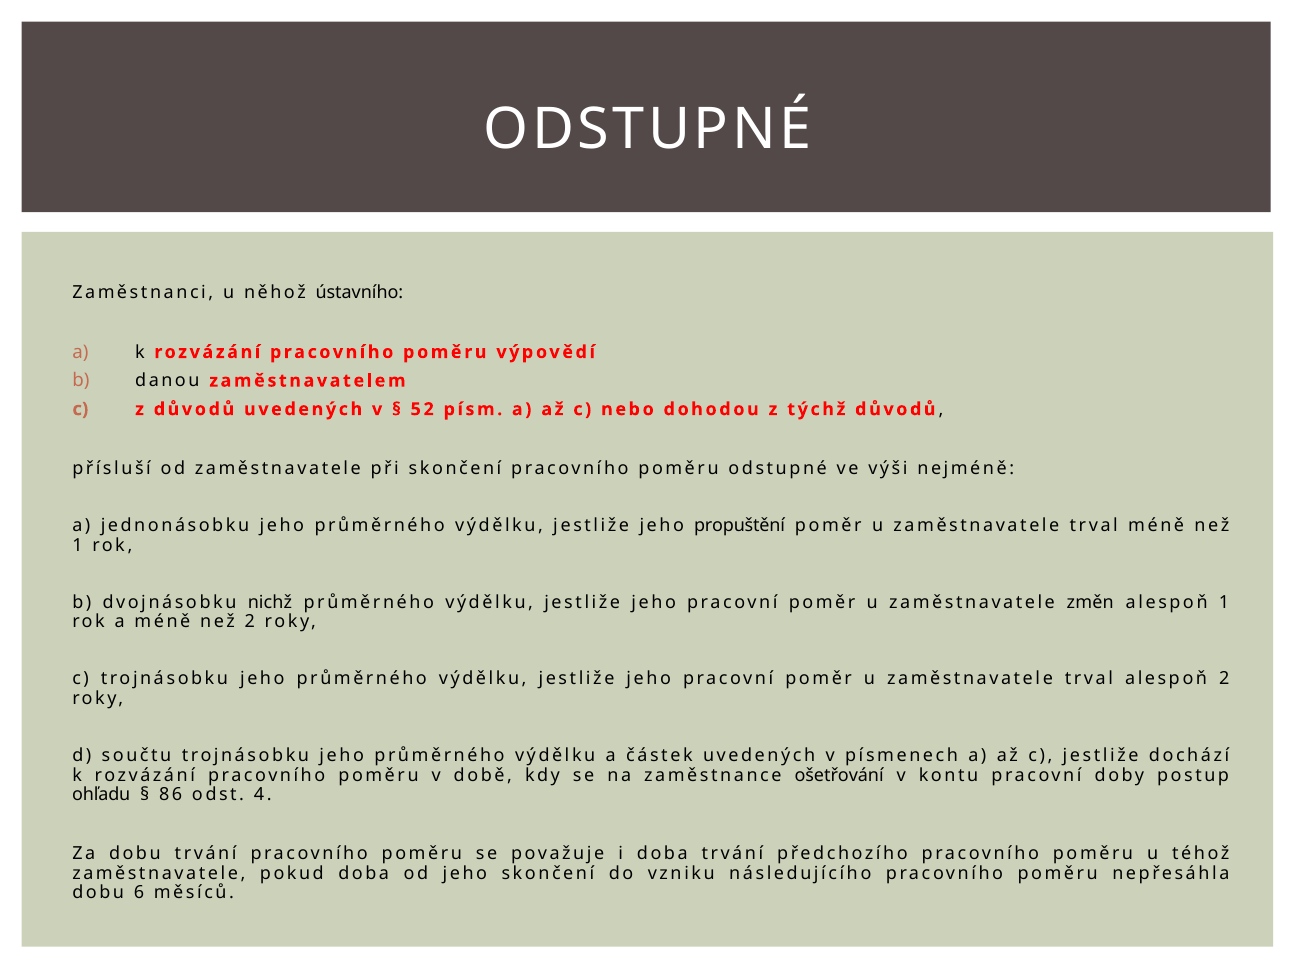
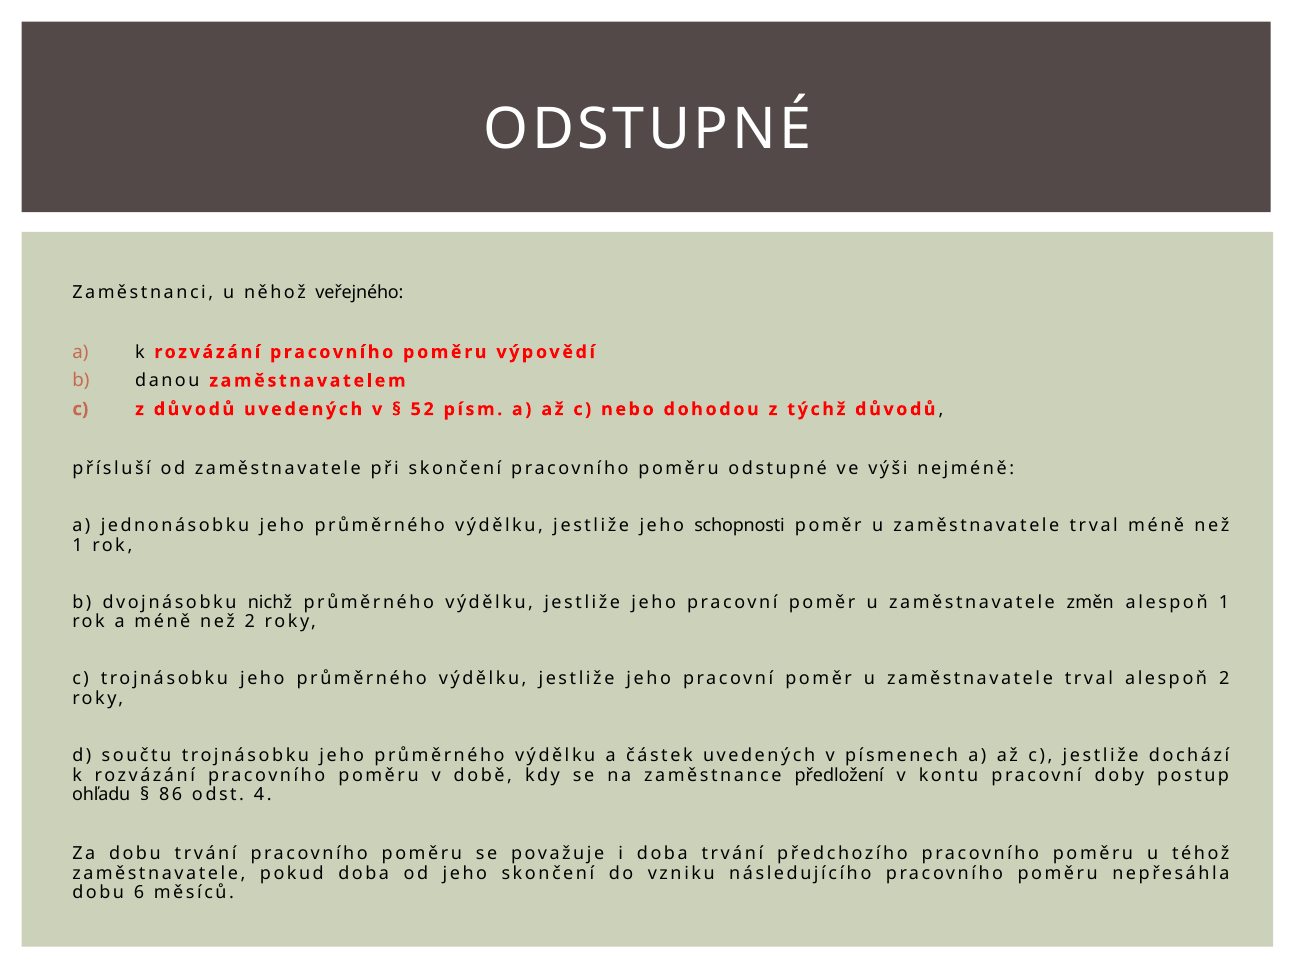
ústavního: ústavního -> veřejného (359, 293)
propuštění: propuštění -> schopnosti (740, 526)
ošetřování: ošetřování -> předložení (839, 775)
